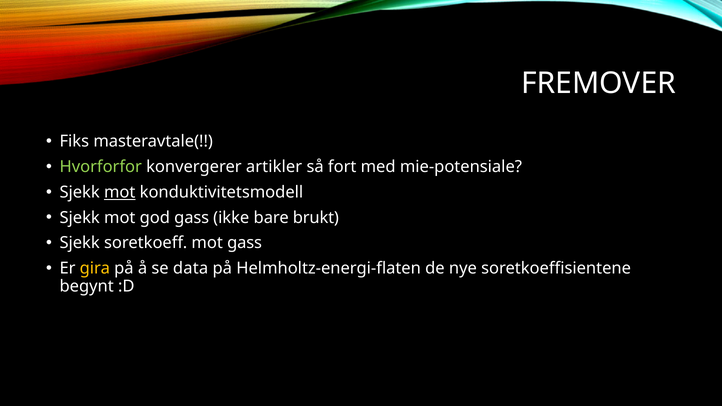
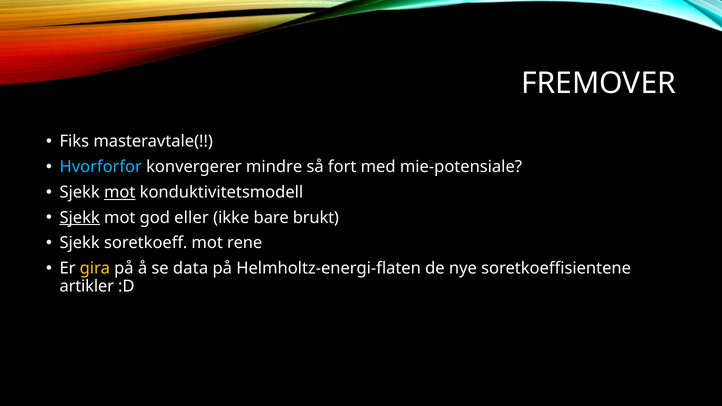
Hvorforfor colour: light green -> light blue (101, 167)
artikler: artikler -> mindre (274, 167)
Sjekk underline: none -> present (80, 218)
god gass: gass -> eller (192, 218)
mot gass: gass -> rene (245, 243)
begynt: begynt -> artikler (87, 286)
